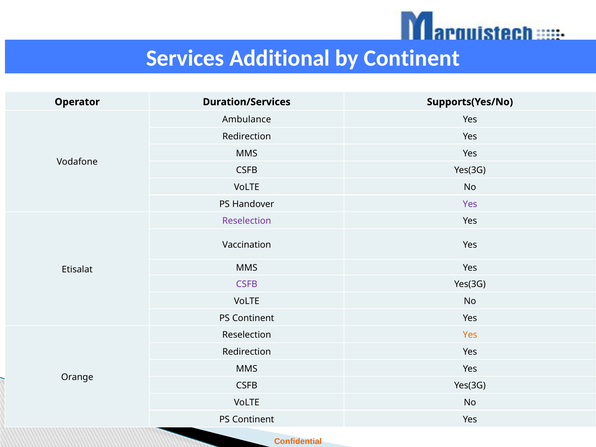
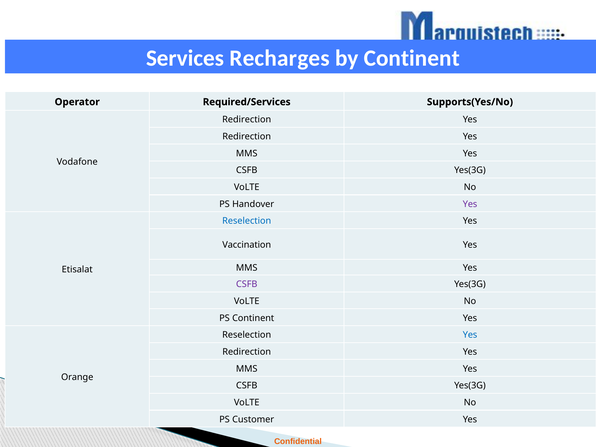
Additional: Additional -> Recharges (280, 58)
Duration/Services: Duration/Services -> Required/Services (247, 102)
Ambulance: Ambulance -> Redirection (247, 120)
Reselection colour: purple -> blue (247, 221)
Yes colour: orange -> blue (470, 335)
Continent: Continent -> Customer (253, 419)
